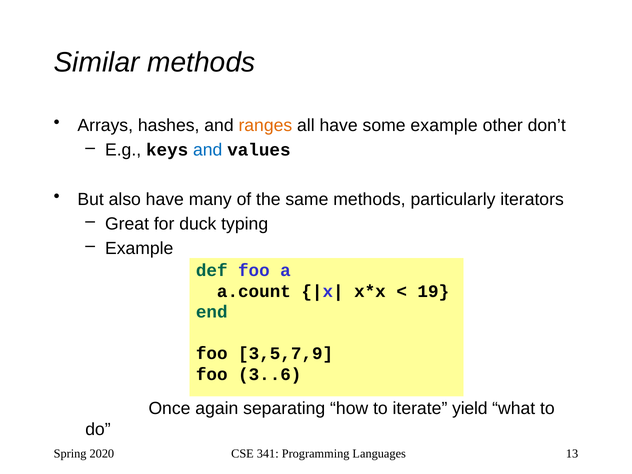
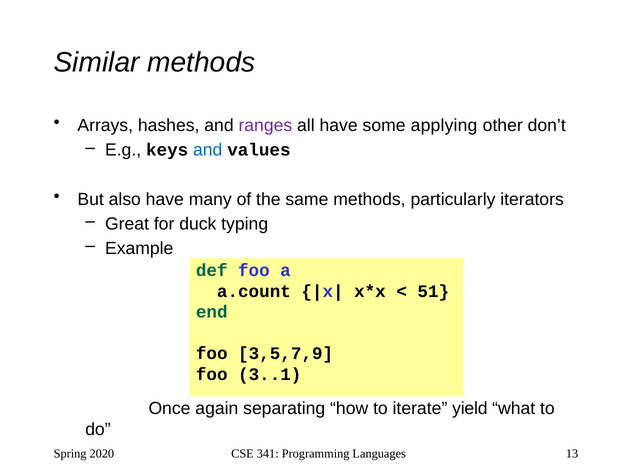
ranges colour: orange -> purple (265, 126)
some example: example -> applying (444, 126)
19: 19 -> 51 (433, 291)
3..6: 3..6 -> 3..1 (270, 374)
